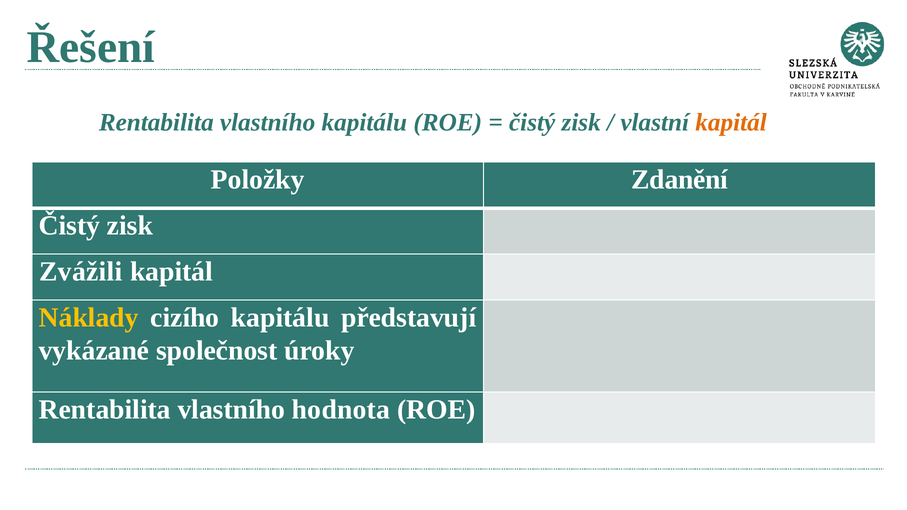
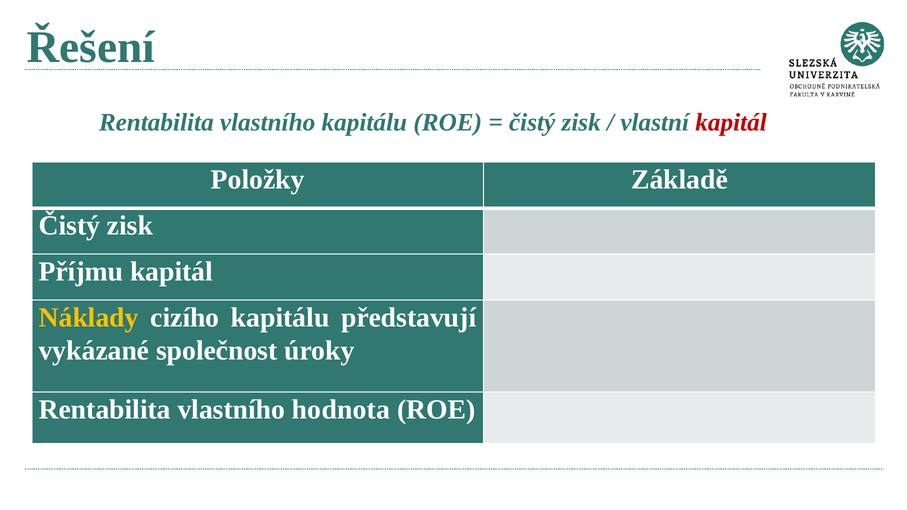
kapitál colour: orange -> red (731, 123)
Zdanění: Zdanění -> Základě (680, 180)
Zvážili: Zvážili -> Příjmu (81, 272)
